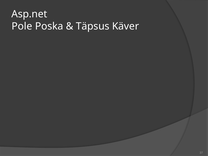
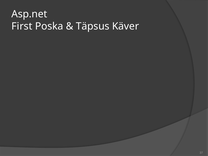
Pole: Pole -> First (22, 26)
